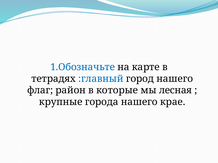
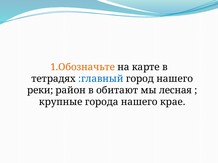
1.Обозначьте colour: blue -> orange (83, 67)
флаг: флаг -> реки (40, 91)
которые: которые -> обитают (117, 91)
